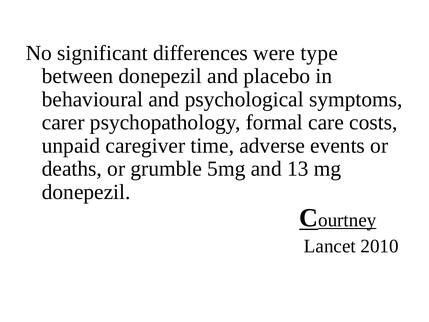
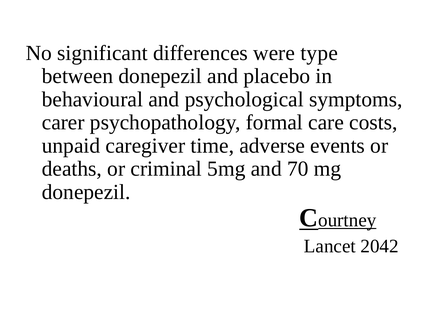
grumble: grumble -> criminal (166, 169)
13: 13 -> 70 (298, 169)
2010: 2010 -> 2042 (380, 246)
